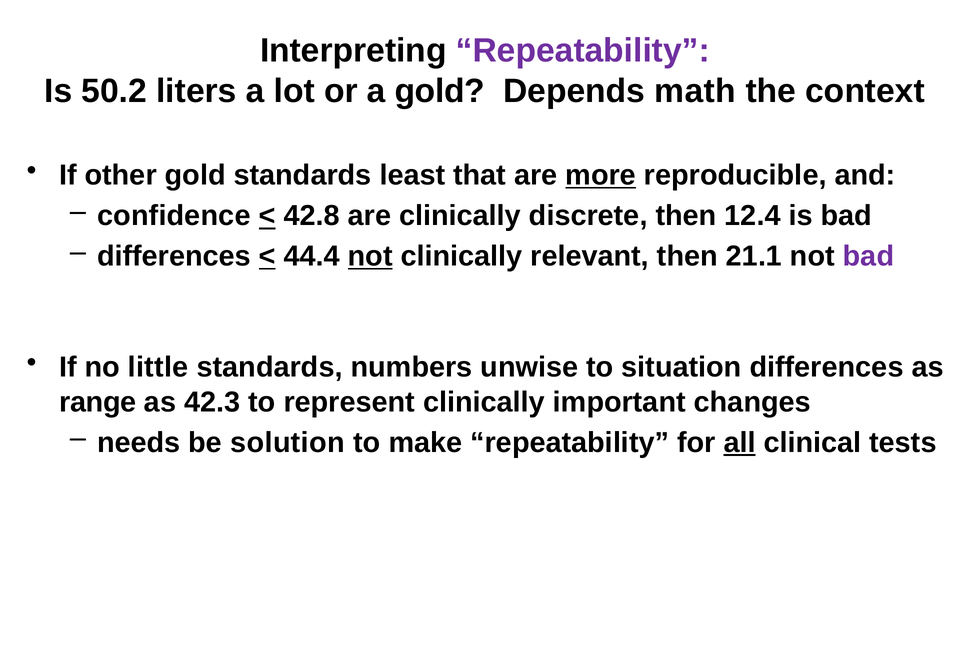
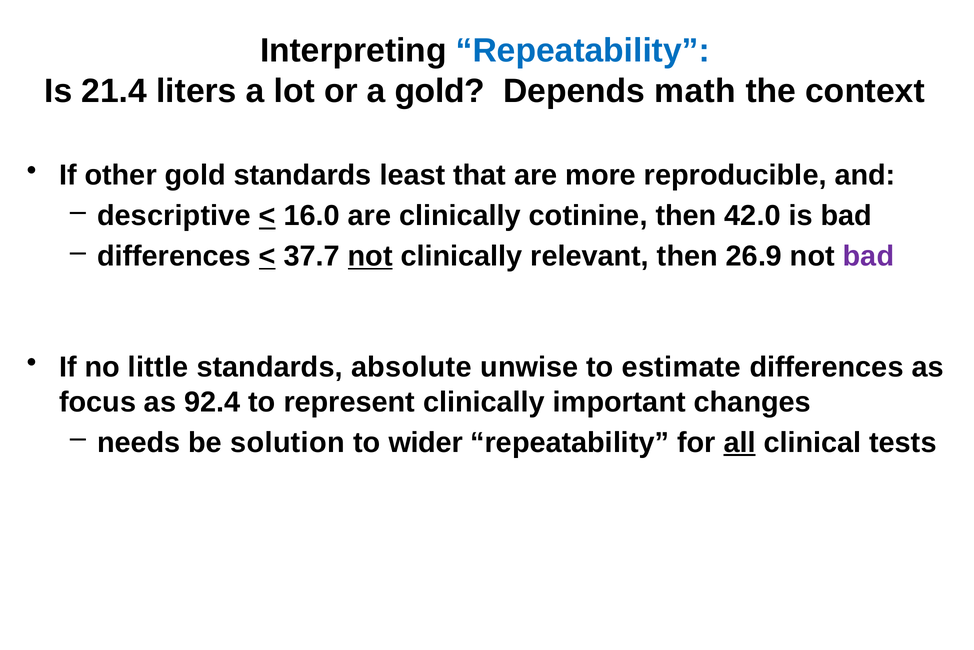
Repeatability colour: purple -> blue (583, 51)
50.2: 50.2 -> 21.4 (114, 91)
more underline: present -> none (601, 175)
confidence: confidence -> descriptive (174, 216)
42.8: 42.8 -> 16.0 (312, 216)
discrete: discrete -> cotinine (588, 216)
12.4: 12.4 -> 42.0 (752, 216)
44.4: 44.4 -> 37.7 (312, 256)
21.1: 21.1 -> 26.9 (754, 256)
numbers: numbers -> absolute (411, 367)
situation: situation -> estimate (681, 367)
range: range -> focus (98, 402)
42.3: 42.3 -> 92.4 (212, 402)
make: make -> wider (426, 442)
